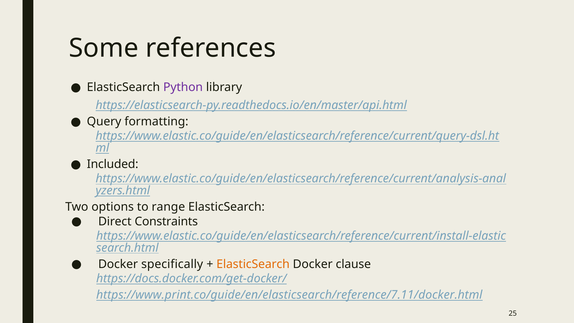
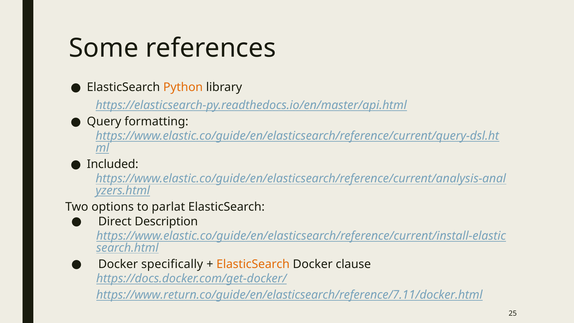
Python colour: purple -> orange (183, 87)
range: range -> parlat (168, 207)
Constraints: Constraints -> Description (166, 221)
https://www.print.co/guide/en/elasticsearch/reference/7.11/docker.html: https://www.print.co/guide/en/elasticsearch/reference/7.11/docker.html -> https://www.return.co/guide/en/elasticsearch/reference/7.11/docker.html (289, 295)
